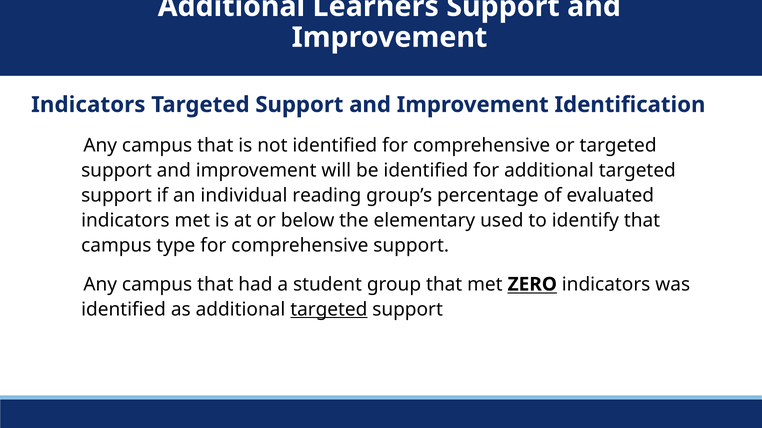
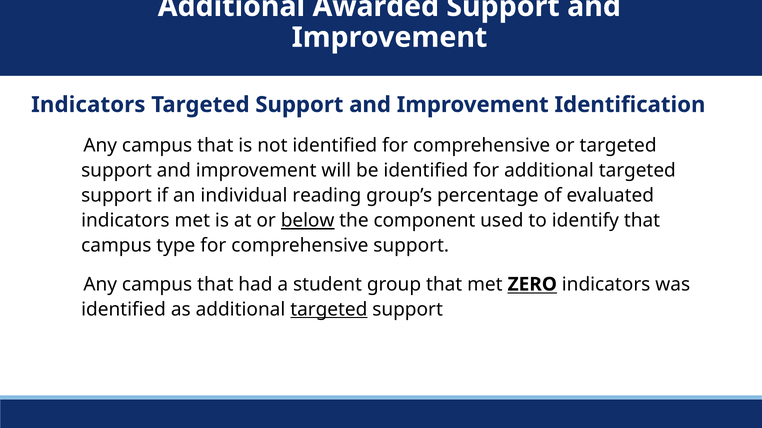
Learners: Learners -> Awarded (376, 7)
below underline: none -> present (308, 221)
elementary: elementary -> component (424, 221)
